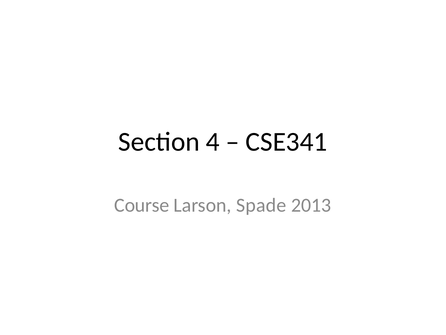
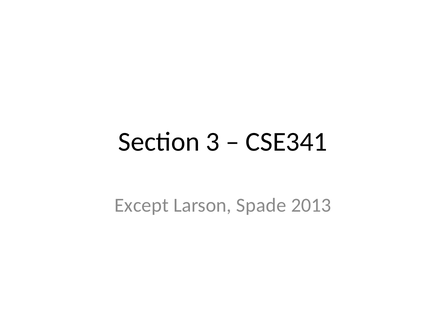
4: 4 -> 3 (213, 142)
Course: Course -> Except (142, 205)
